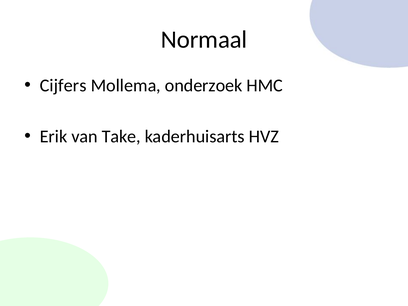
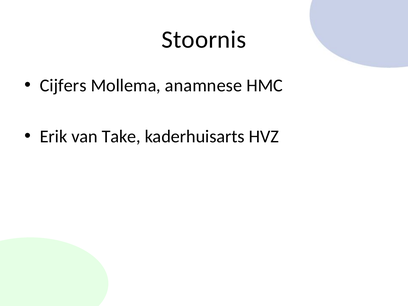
Normaal: Normaal -> Stoornis (204, 39)
onderzoek: onderzoek -> anamnese (204, 86)
